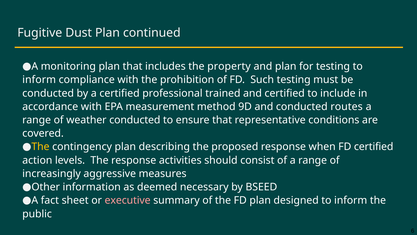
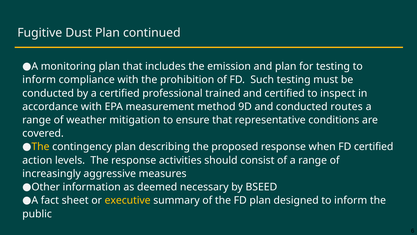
property: property -> emission (229, 66)
include: include -> inspect (338, 93)
weather conducted: conducted -> mitigation (135, 120)
executive colour: pink -> yellow (128, 200)
